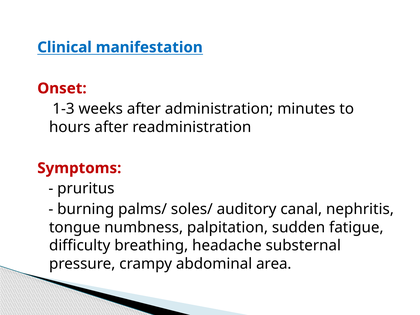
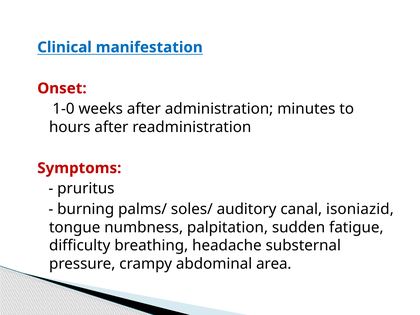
1-3: 1-3 -> 1-0 (63, 109)
nephritis: nephritis -> isoniazid (360, 209)
